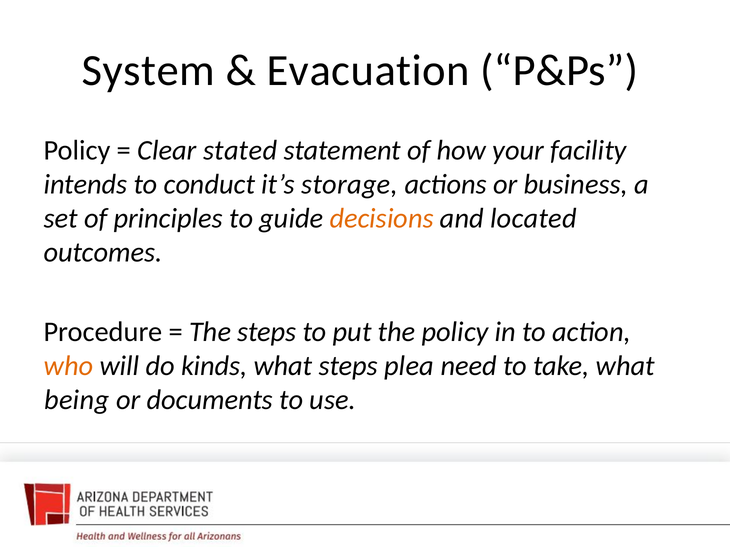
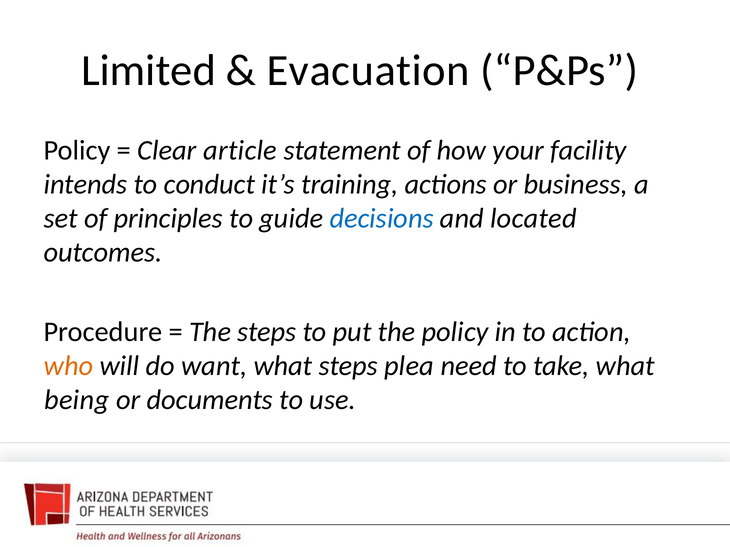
System: System -> Limited (149, 71)
stated: stated -> article (240, 150)
storage: storage -> training (350, 185)
decisions colour: orange -> blue (382, 219)
kinds: kinds -> want (214, 366)
